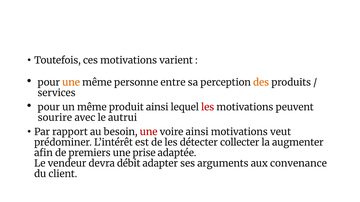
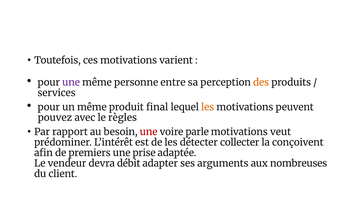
une colour: orange -> purple (71, 83)
produit ainsi: ainsi -> final (157, 107)
les colour: red -> orange (208, 107)
sourire: sourire -> pouvez (55, 118)
autrui: autrui -> règles (123, 118)
voire ainsi: ainsi -> parle (197, 132)
augmenter: augmenter -> conçoivent (298, 143)
convenance: convenance -> nombreuses (299, 164)
